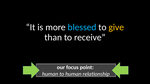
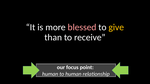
blessed colour: light blue -> pink (82, 27)
